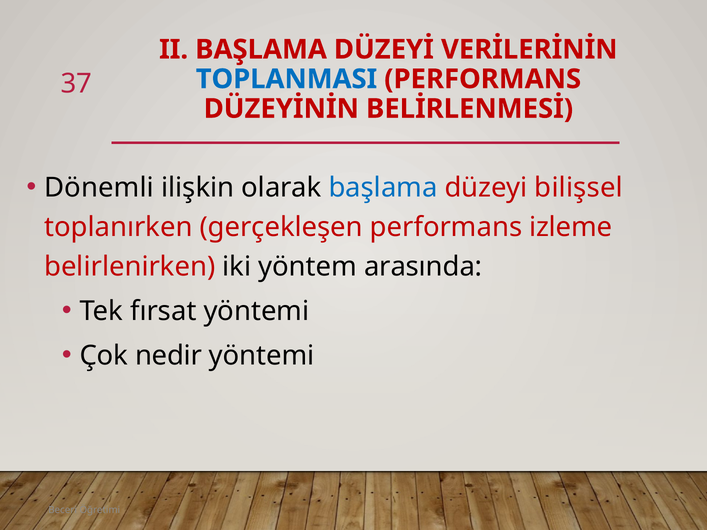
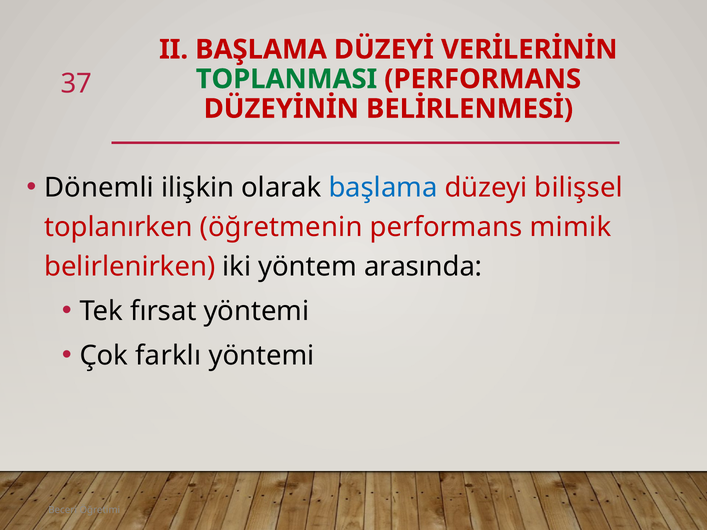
TOPLANMASI colour: blue -> green (286, 79)
gerçekleşen: gerçekleşen -> öğretmenin (281, 227)
izleme: izleme -> mimik (571, 227)
nedir: nedir -> farklı (168, 356)
